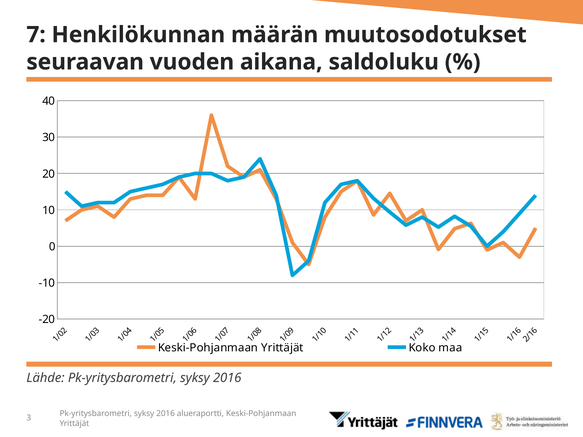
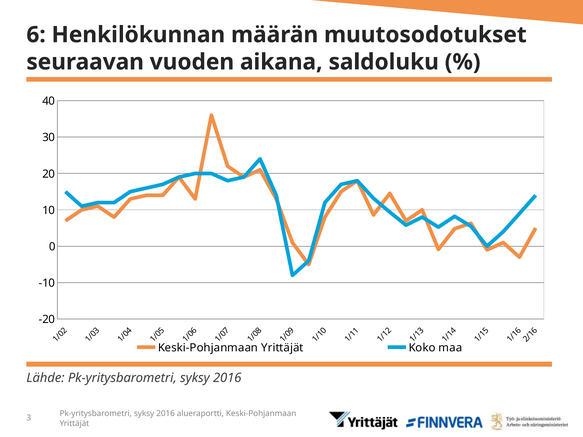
7: 7 -> 6 (36, 35)
